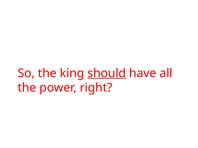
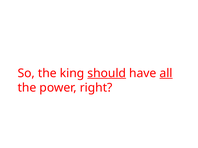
all underline: none -> present (166, 73)
